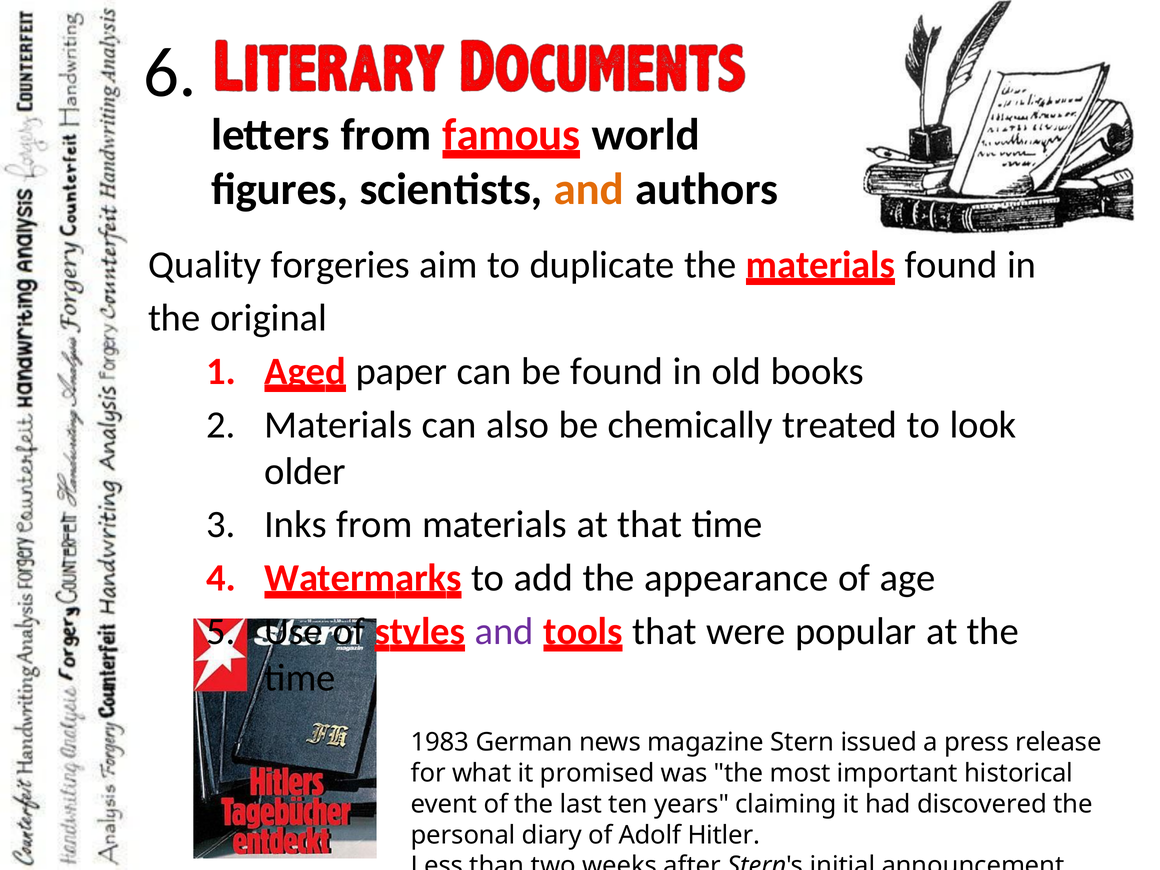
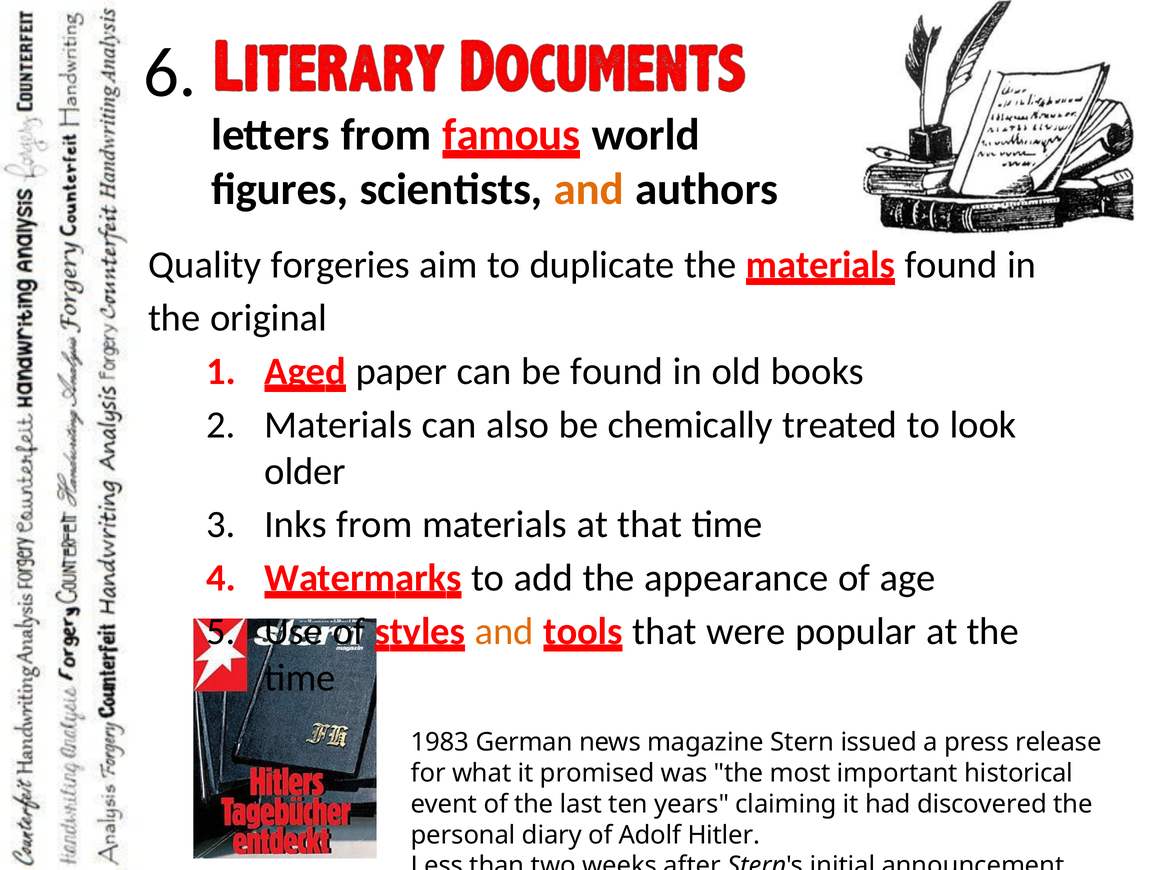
and colour: purple -> orange (504, 631)
